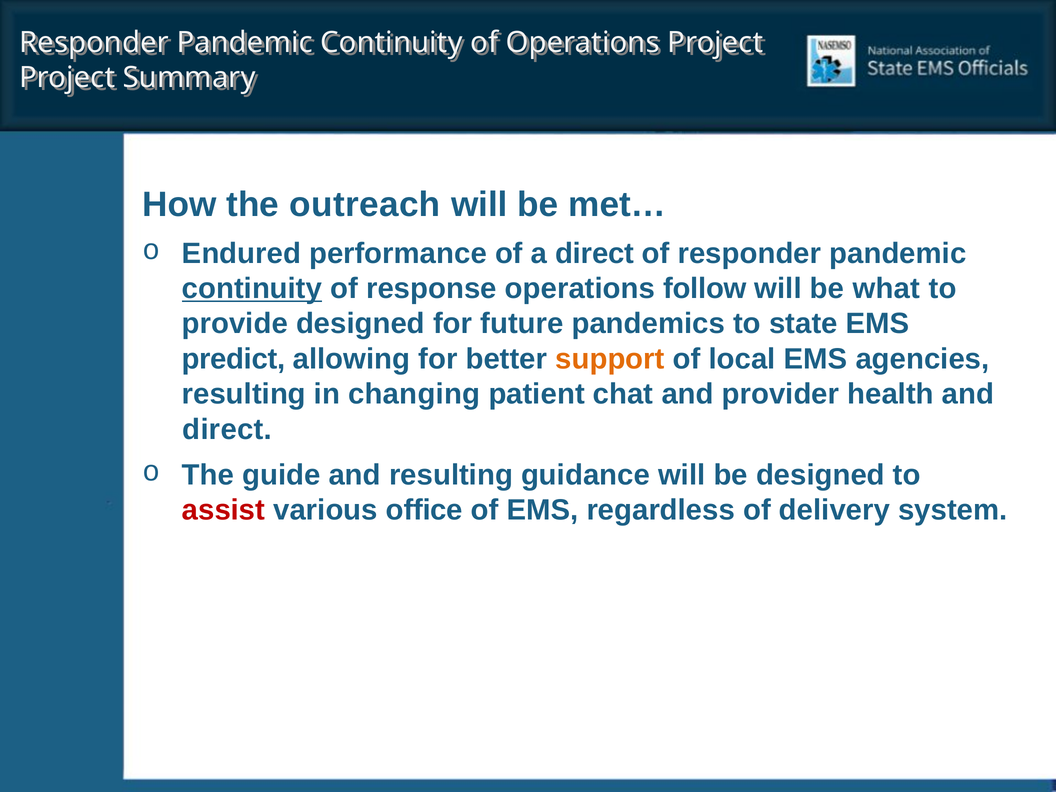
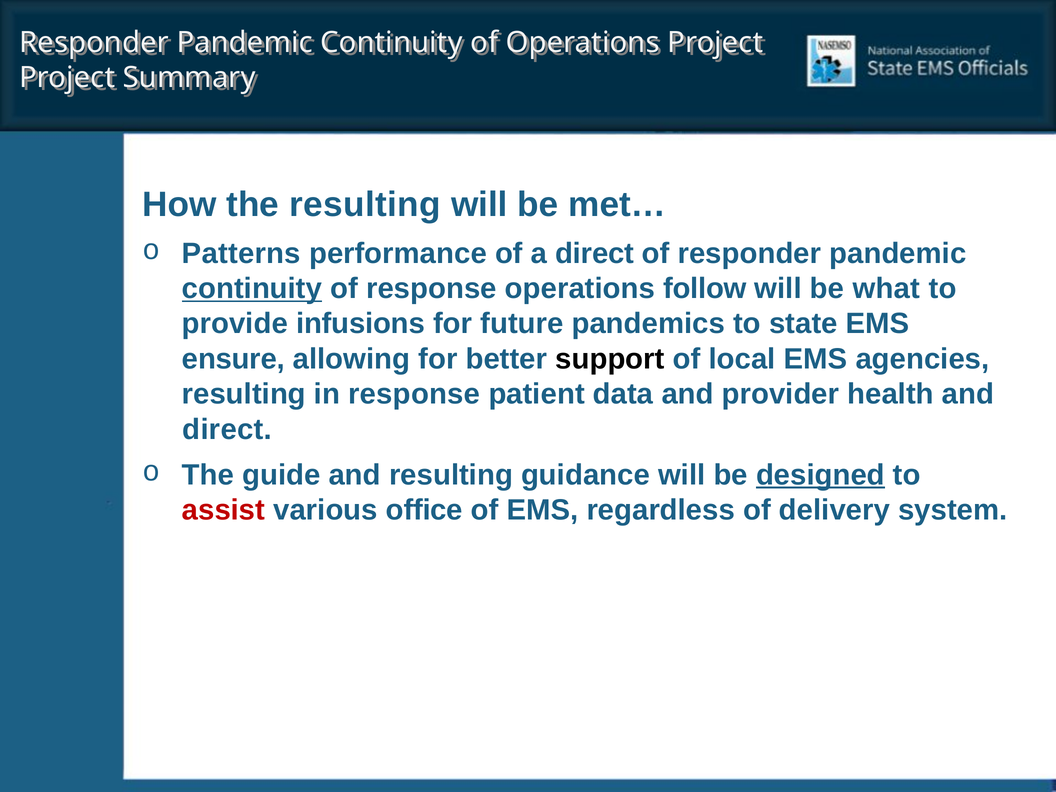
the outreach: outreach -> resulting (365, 205)
Endured: Endured -> Patterns (241, 253)
provide designed: designed -> infusions (361, 324)
predict: predict -> ensure (233, 359)
support colour: orange -> black (610, 359)
in changing: changing -> response (414, 394)
chat: chat -> data (623, 394)
designed underline: none -> present (820, 475)
